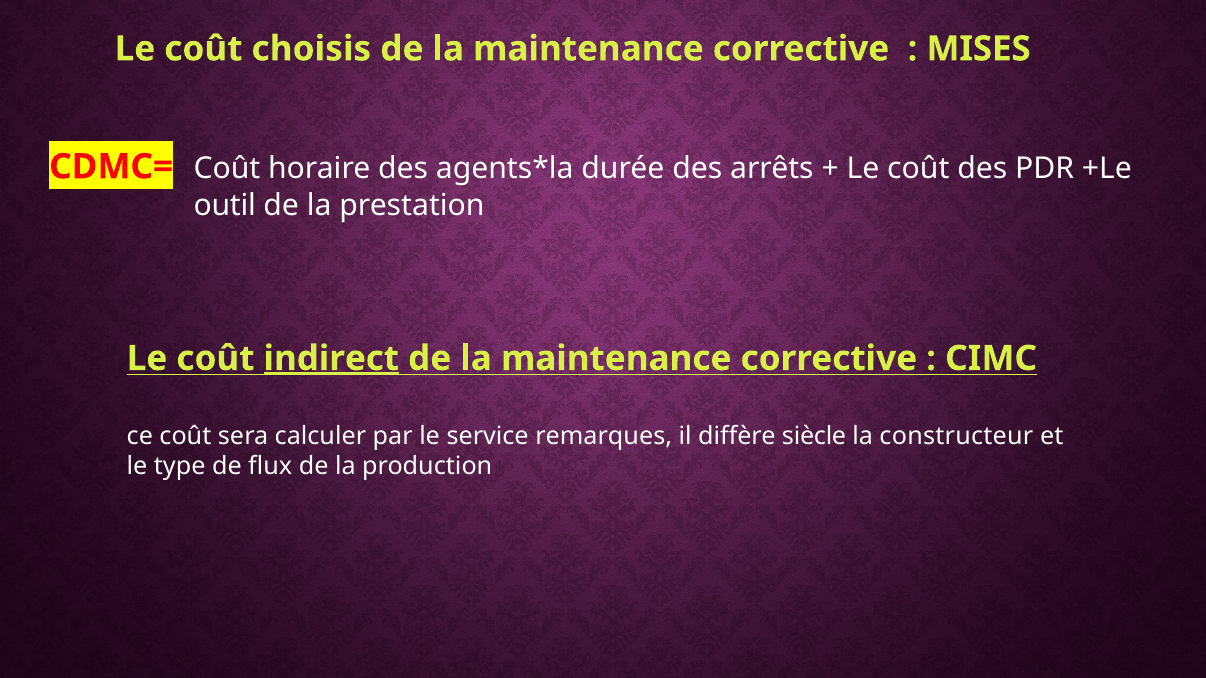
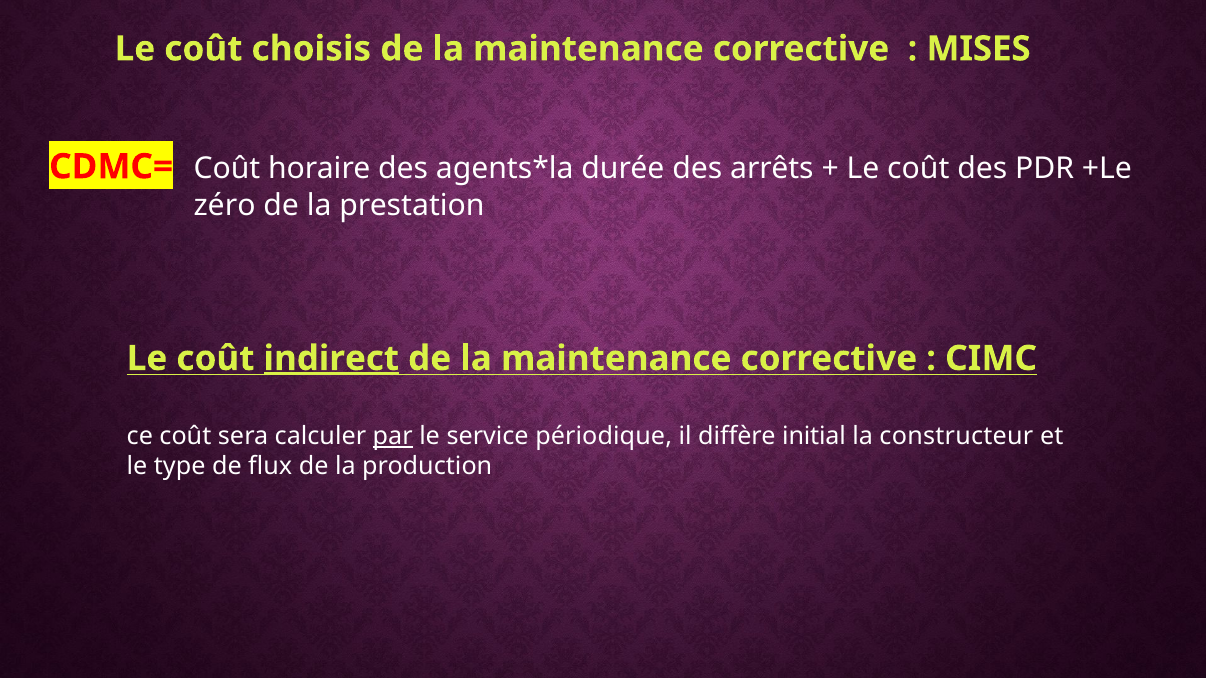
outil: outil -> zéro (225, 205)
par underline: none -> present (393, 436)
remarques: remarques -> périodique (604, 436)
siècle: siècle -> initial (814, 436)
